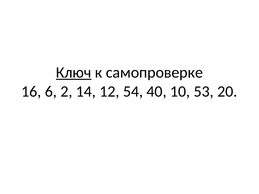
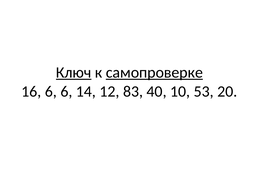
самопроверке underline: none -> present (154, 73)
6 2: 2 -> 6 (66, 92)
54: 54 -> 83 (133, 92)
